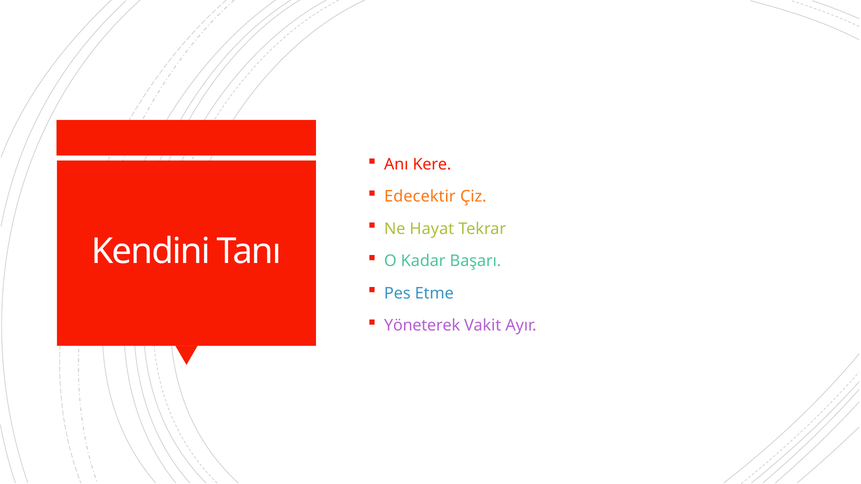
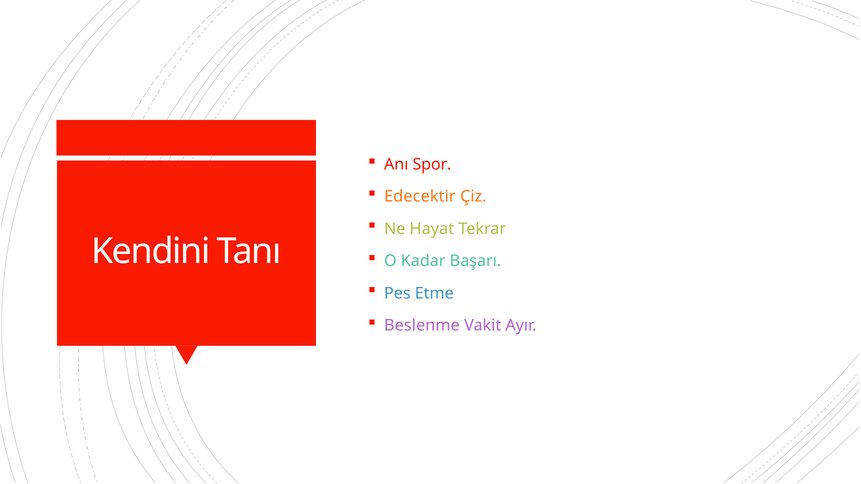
Kere: Kere -> Spor (432, 165)
Yöneterek: Yöneterek -> Beslenme (422, 326)
